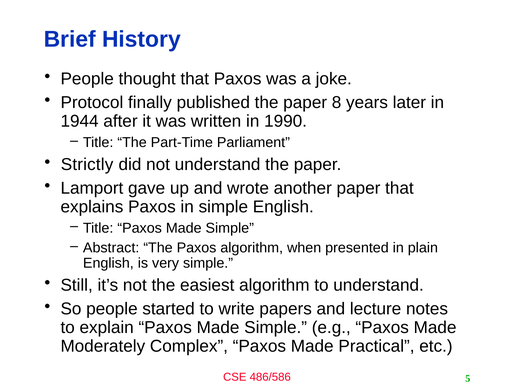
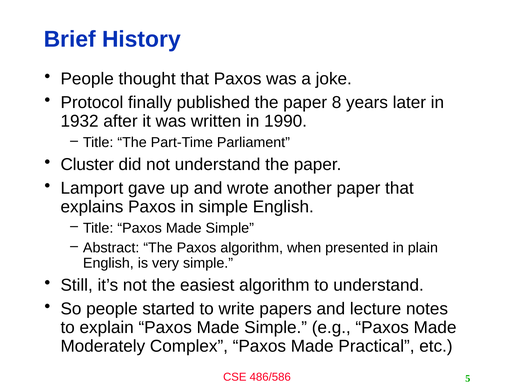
1944: 1944 -> 1932 (80, 121)
Strictly: Strictly -> Cluster (87, 164)
